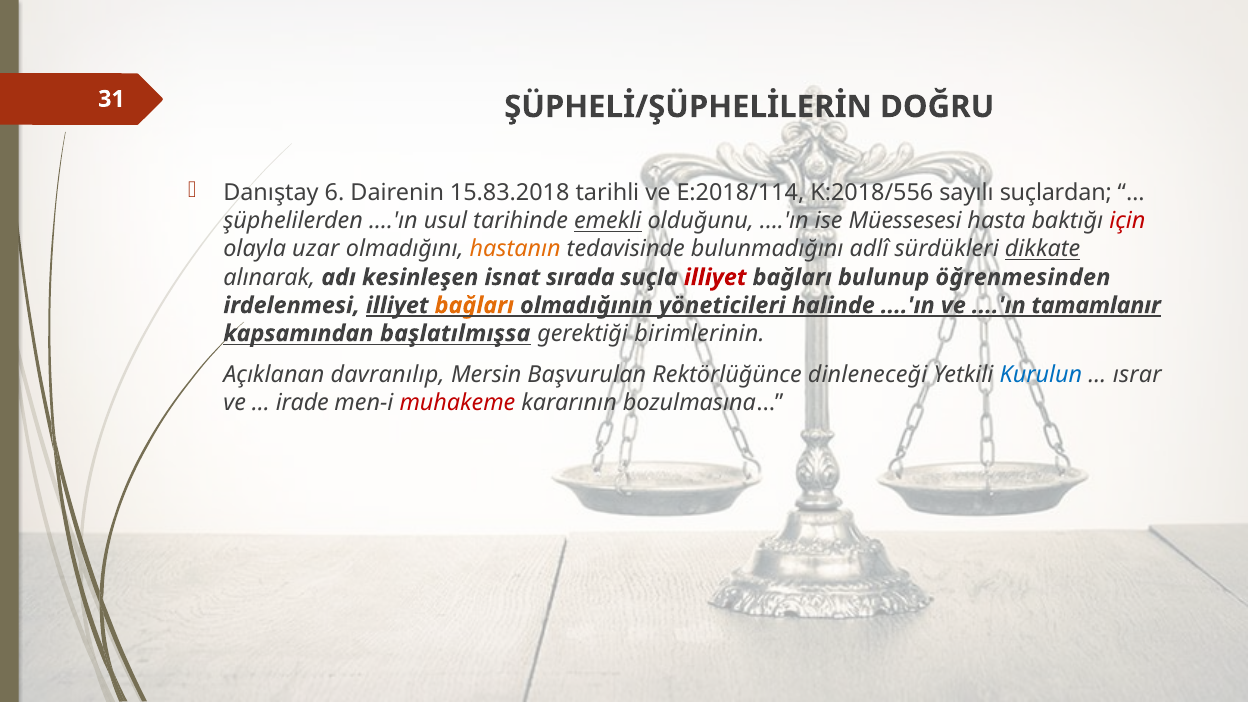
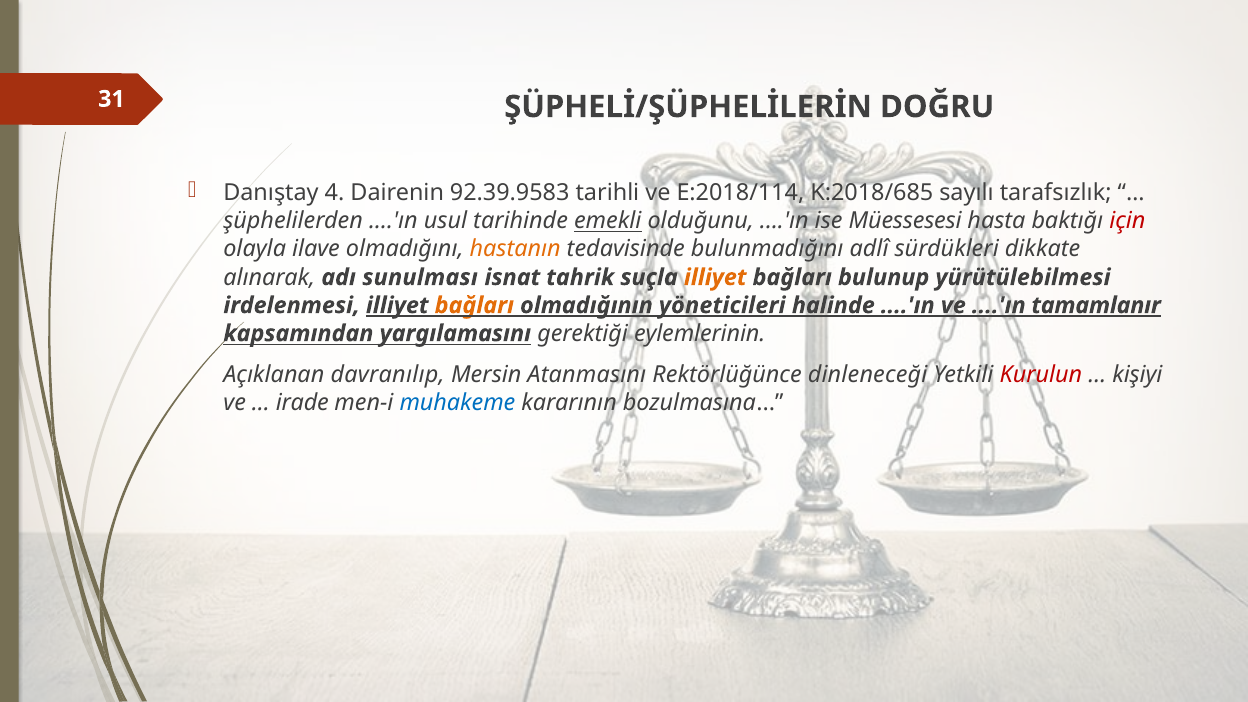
6: 6 -> 4 (335, 193)
15.83.2018: 15.83.2018 -> 92.39.9583 (510, 193)
K:2018/556: K:2018/556 -> K:2018/685 (872, 193)
suçlardan: suçlardan -> tarafsızlık (1056, 193)
uzar: uzar -> ilave (316, 249)
dikkate underline: present -> none (1043, 249)
kesinleşen: kesinleşen -> sunulması (420, 277)
sırada: sırada -> tahrik (580, 277)
illiyet colour: red -> orange (715, 277)
öğrenmesinden: öğrenmesinden -> yürütülebilmesi (1023, 277)
başlatılmışsa: başlatılmışsa -> yargılamasını (455, 334)
birimlerinin: birimlerinin -> eylemlerinin (700, 334)
Başvurulan: Başvurulan -> Atanmasını (587, 375)
Kurulun colour: blue -> red (1041, 375)
ısrar: ısrar -> kişiyi (1137, 375)
muhakeme colour: red -> blue (457, 403)
